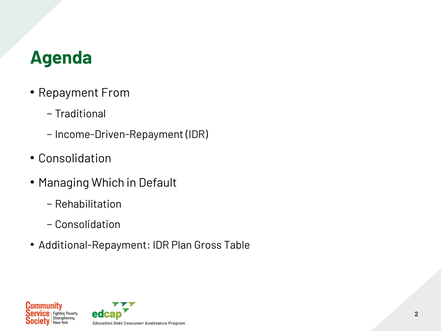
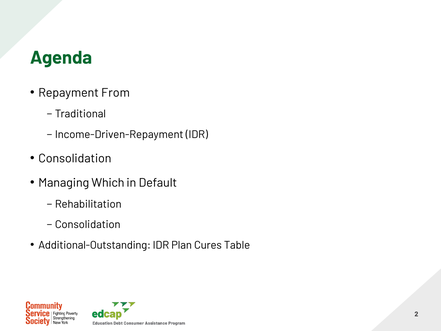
Additional-Repayment: Additional-Repayment -> Additional-Outstanding (95, 245)
Gross: Gross -> Cures (208, 245)
